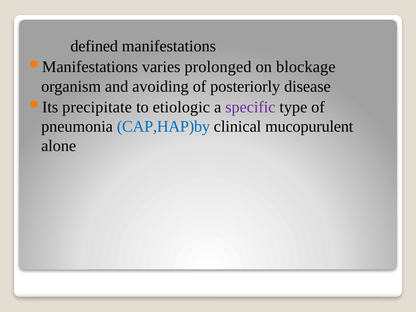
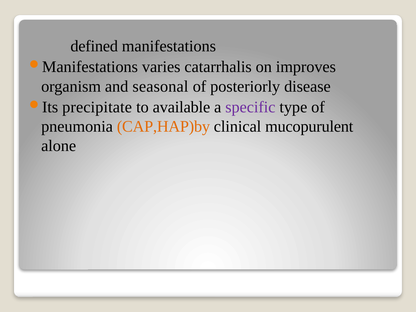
prolonged: prolonged -> catarrhalis (218, 67)
blockage: blockage -> improves (306, 67)
avoiding: avoiding -> seasonal (160, 86)
etiologic: etiologic -> available (181, 107)
CAP,HAP)by colour: blue -> orange (163, 127)
